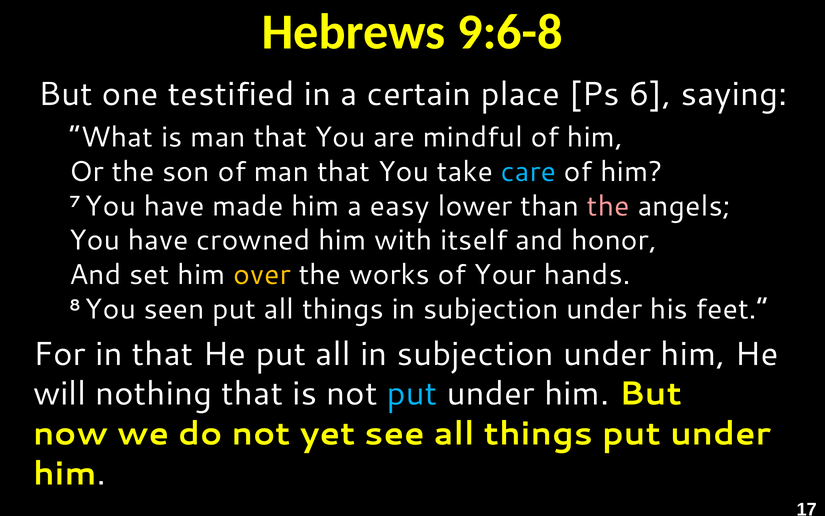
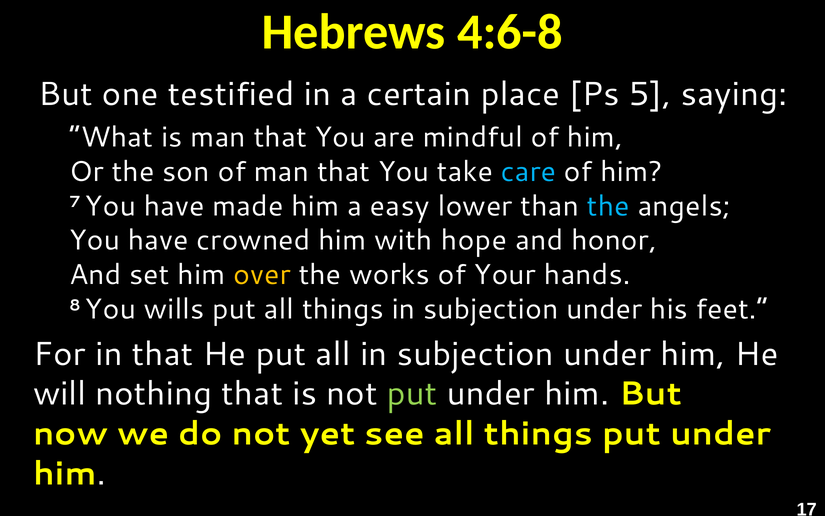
9:6-8: 9:6-8 -> 4:6-8 (510, 32)
6: 6 -> 5 (650, 94)
the colour: pink -> light blue (608, 206)
itself: itself -> hope (474, 240)
seen: seen -> wills (174, 309)
put colour: light blue -> light green (412, 394)
